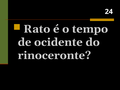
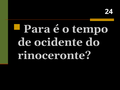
Rato: Rato -> Para (37, 29)
